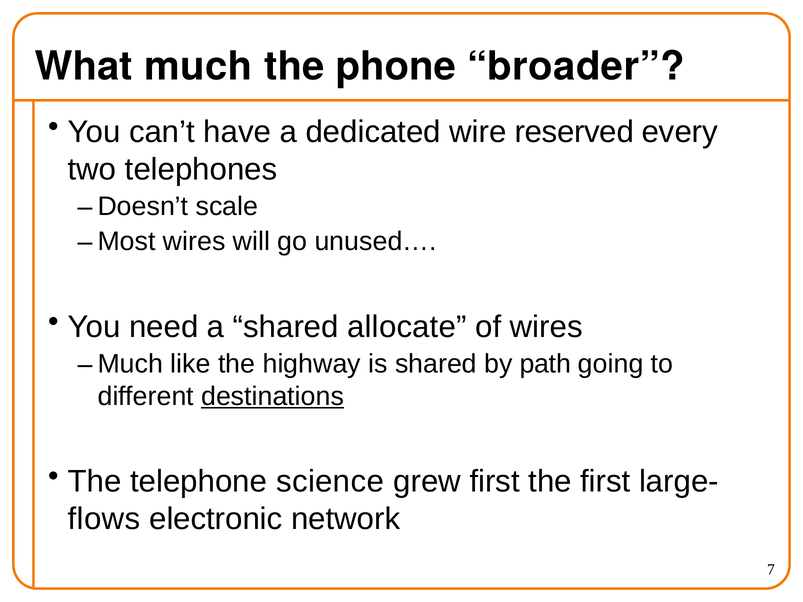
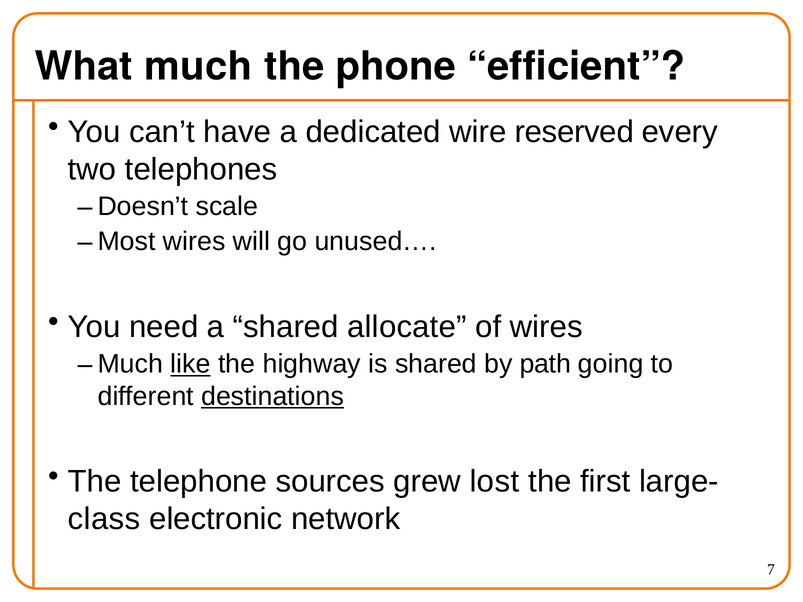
broader: broader -> efficient (576, 66)
like underline: none -> present (191, 364)
science: science -> sources (330, 482)
grew first: first -> lost (494, 482)
flows: flows -> class (104, 519)
